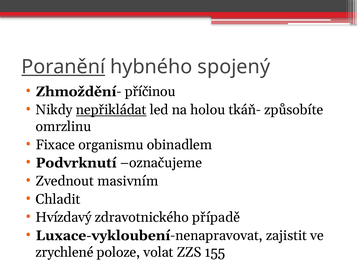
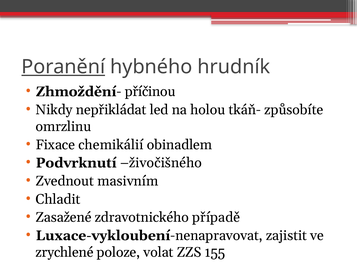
spojený: spojený -> hrudník (234, 67)
nepřikládat underline: present -> none (111, 110)
organismu: organismu -> chemikálií (111, 145)
označujeme: označujeme -> živočišného (161, 163)
Hvízdavý: Hvízdavý -> Zasažené (64, 217)
